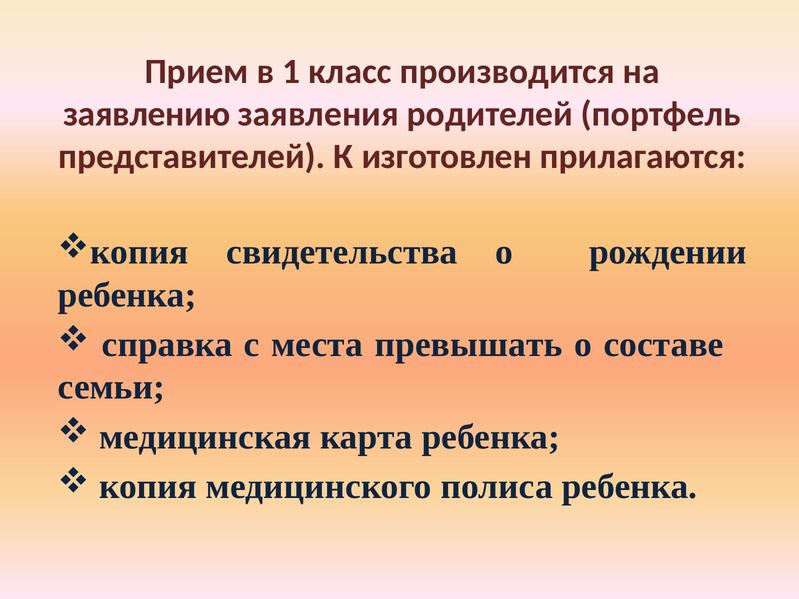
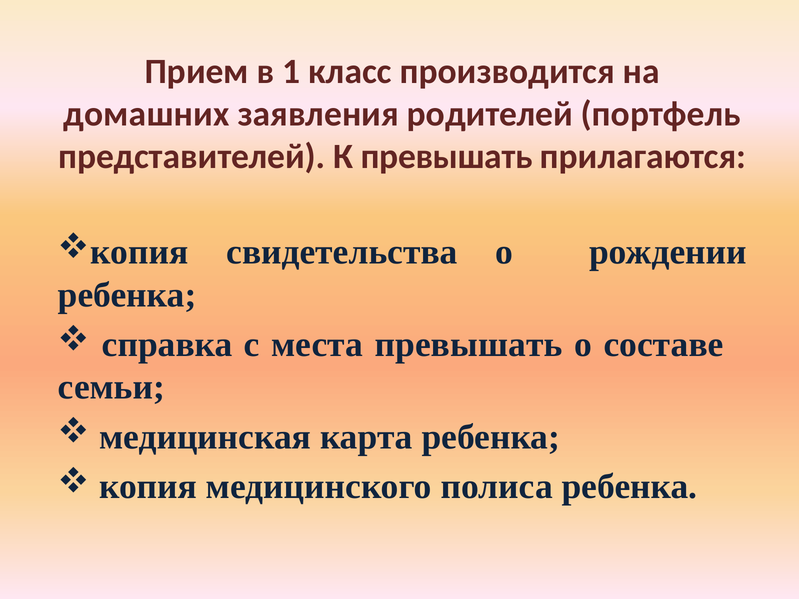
заявлению: заявлению -> домашних (146, 114)
К изготовлен: изготовлен -> превышать (447, 157)
